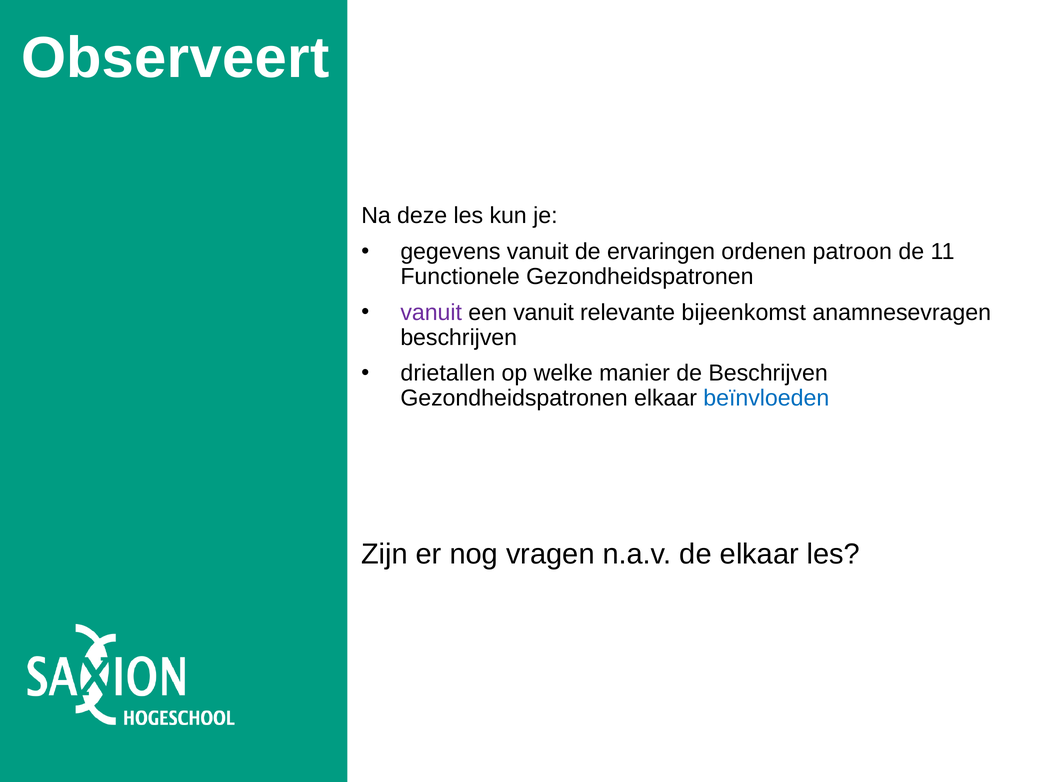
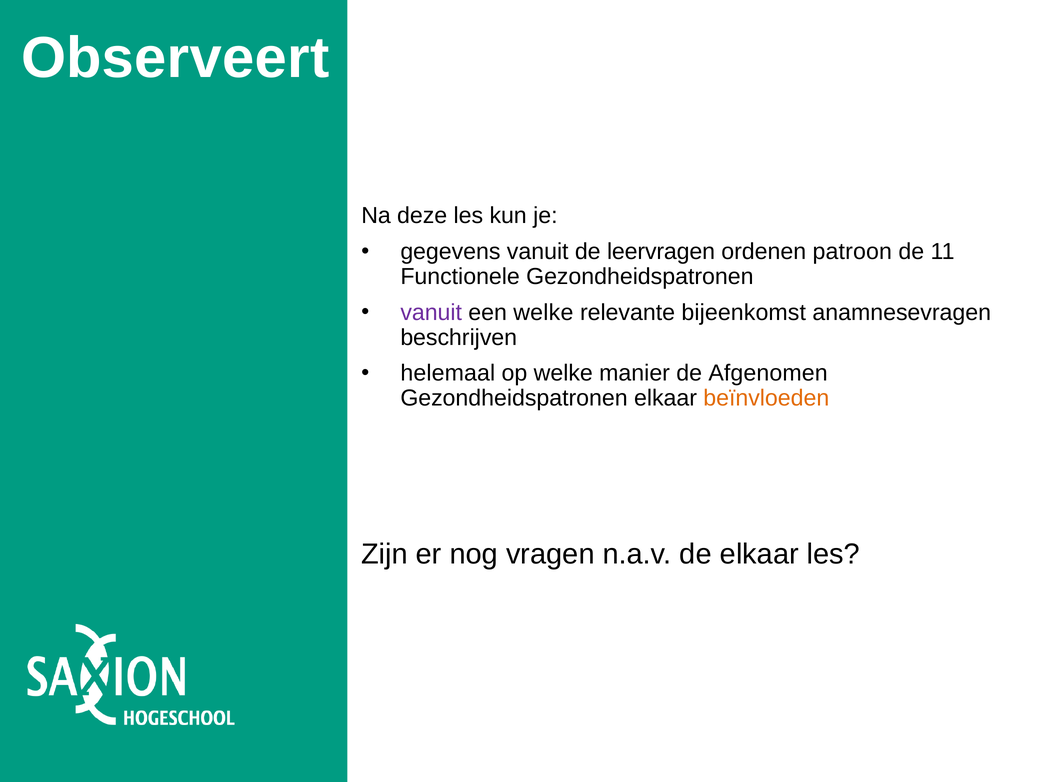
ervaringen: ervaringen -> leervragen (661, 252)
een vanuit: vanuit -> welke (543, 312)
drietallen: drietallen -> helemaal (448, 373)
de Beschrijven: Beschrijven -> Afgenomen (768, 373)
beïnvloeden colour: blue -> orange (766, 398)
